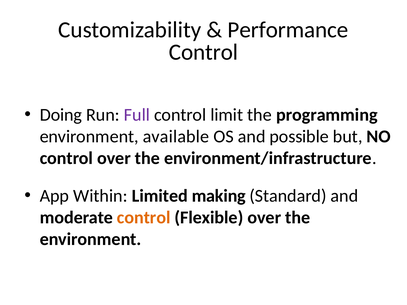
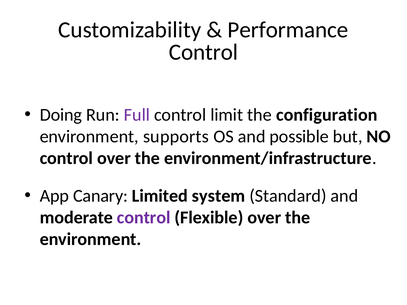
programming: programming -> configuration (327, 115)
available: available -> supports (176, 137)
Within: Within -> Canary (101, 196)
making: making -> system (219, 196)
control colour: orange -> purple (144, 218)
